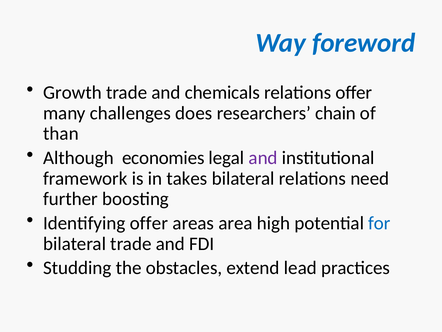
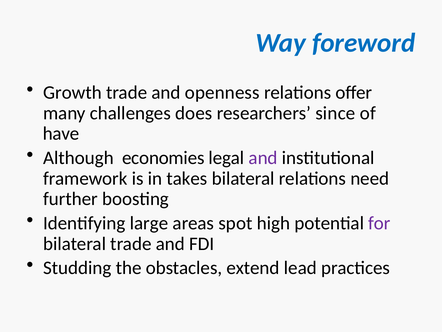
chemicals: chemicals -> openness (222, 92)
chain: chain -> since (335, 113)
than: than -> have (61, 133)
Identifying offer: offer -> large (149, 223)
area: area -> spot (236, 223)
for colour: blue -> purple (379, 223)
